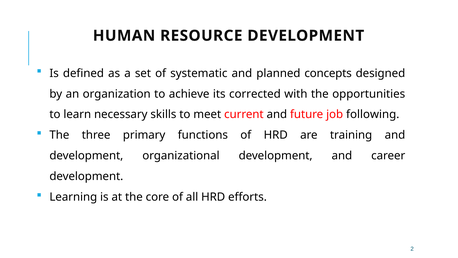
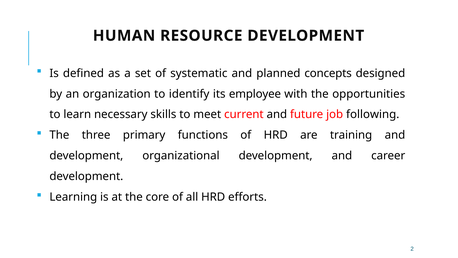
achieve: achieve -> identify (189, 94)
corrected: corrected -> employee (255, 94)
